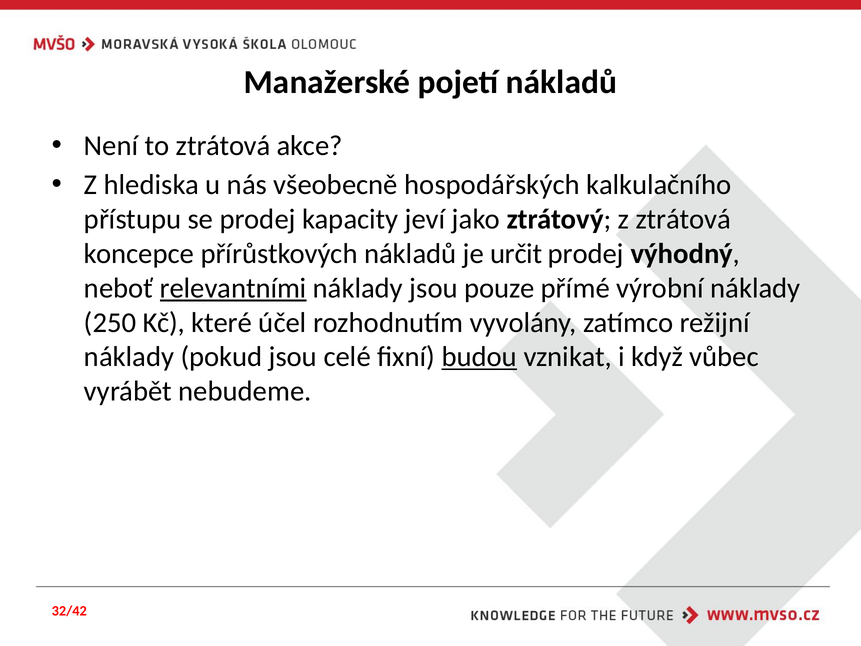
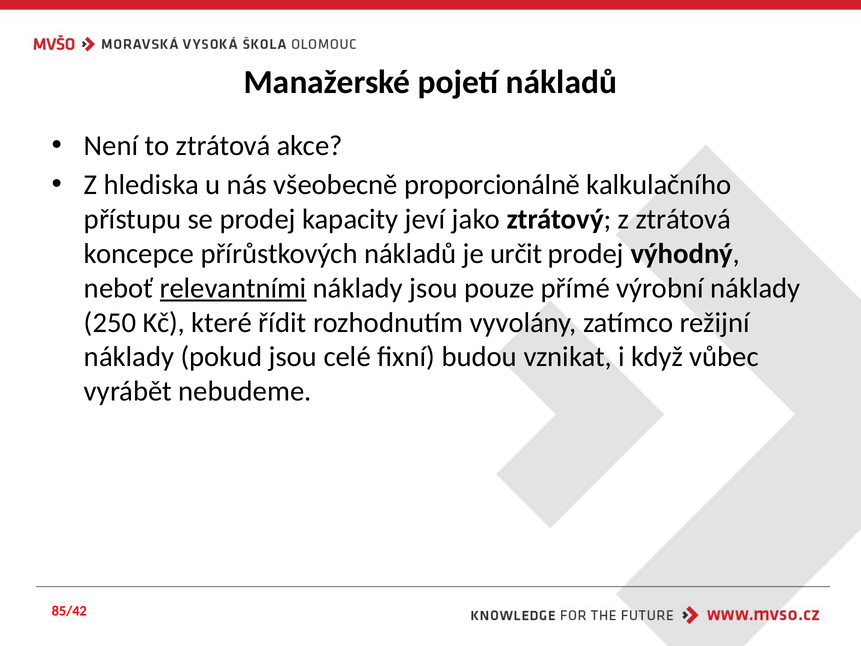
hospodářských: hospodářských -> proporcionálně (492, 185)
účel: účel -> řídit (282, 322)
budou underline: present -> none (479, 357)
32/42: 32/42 -> 85/42 (69, 611)
